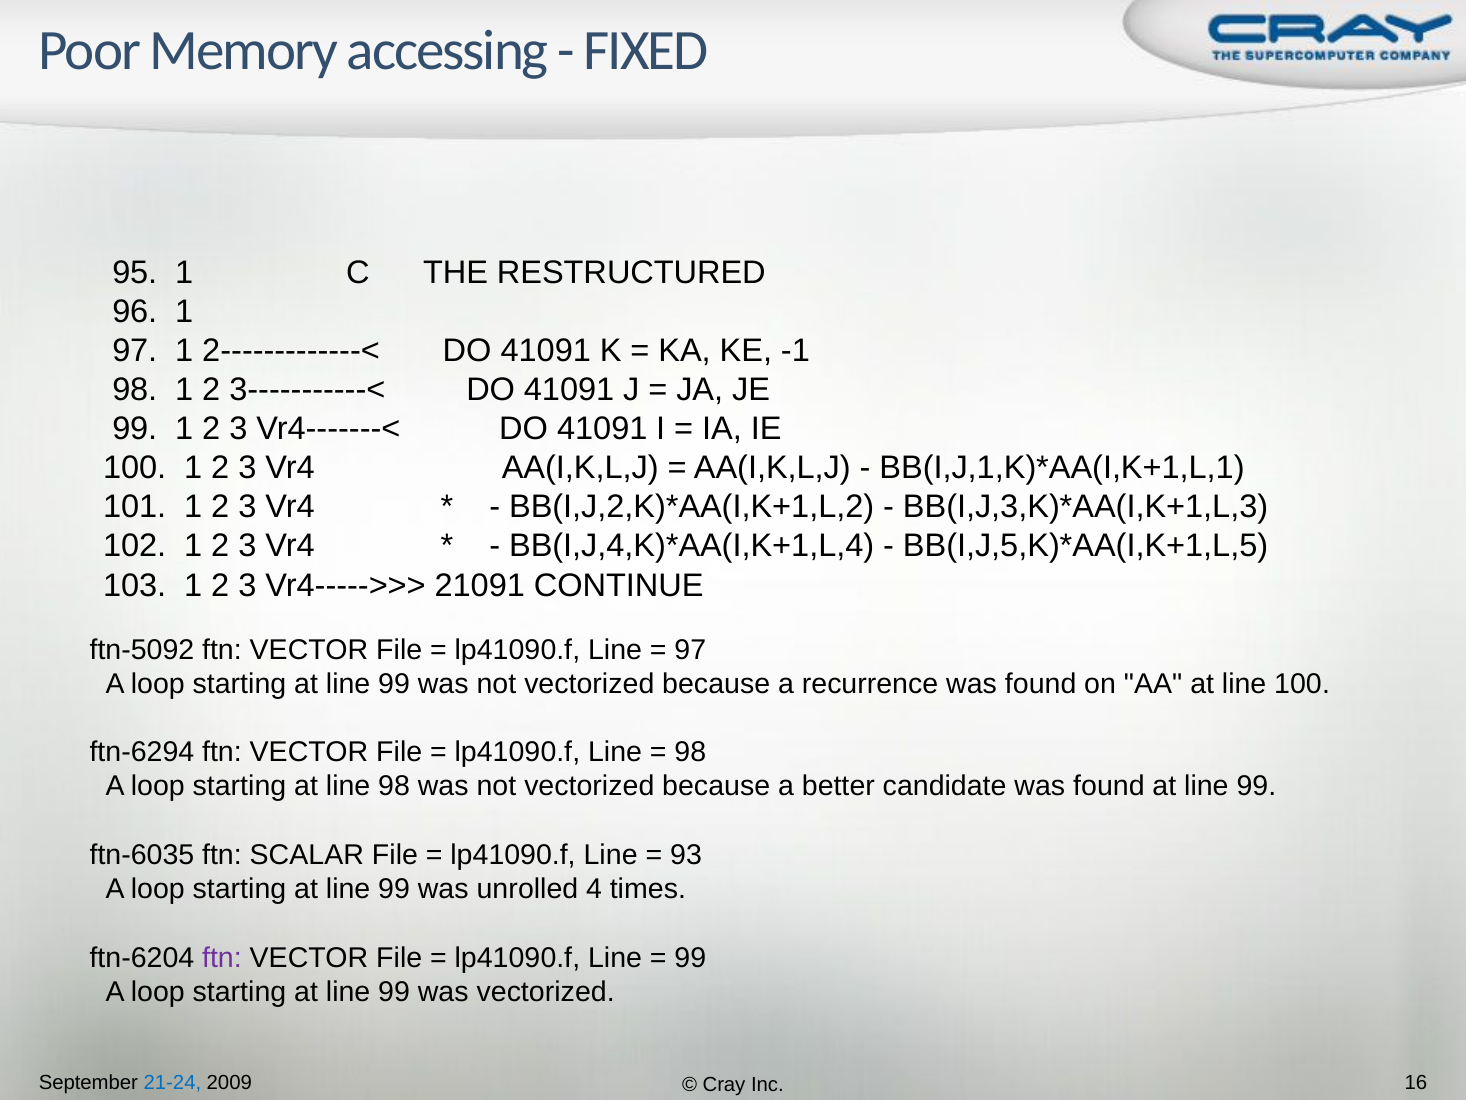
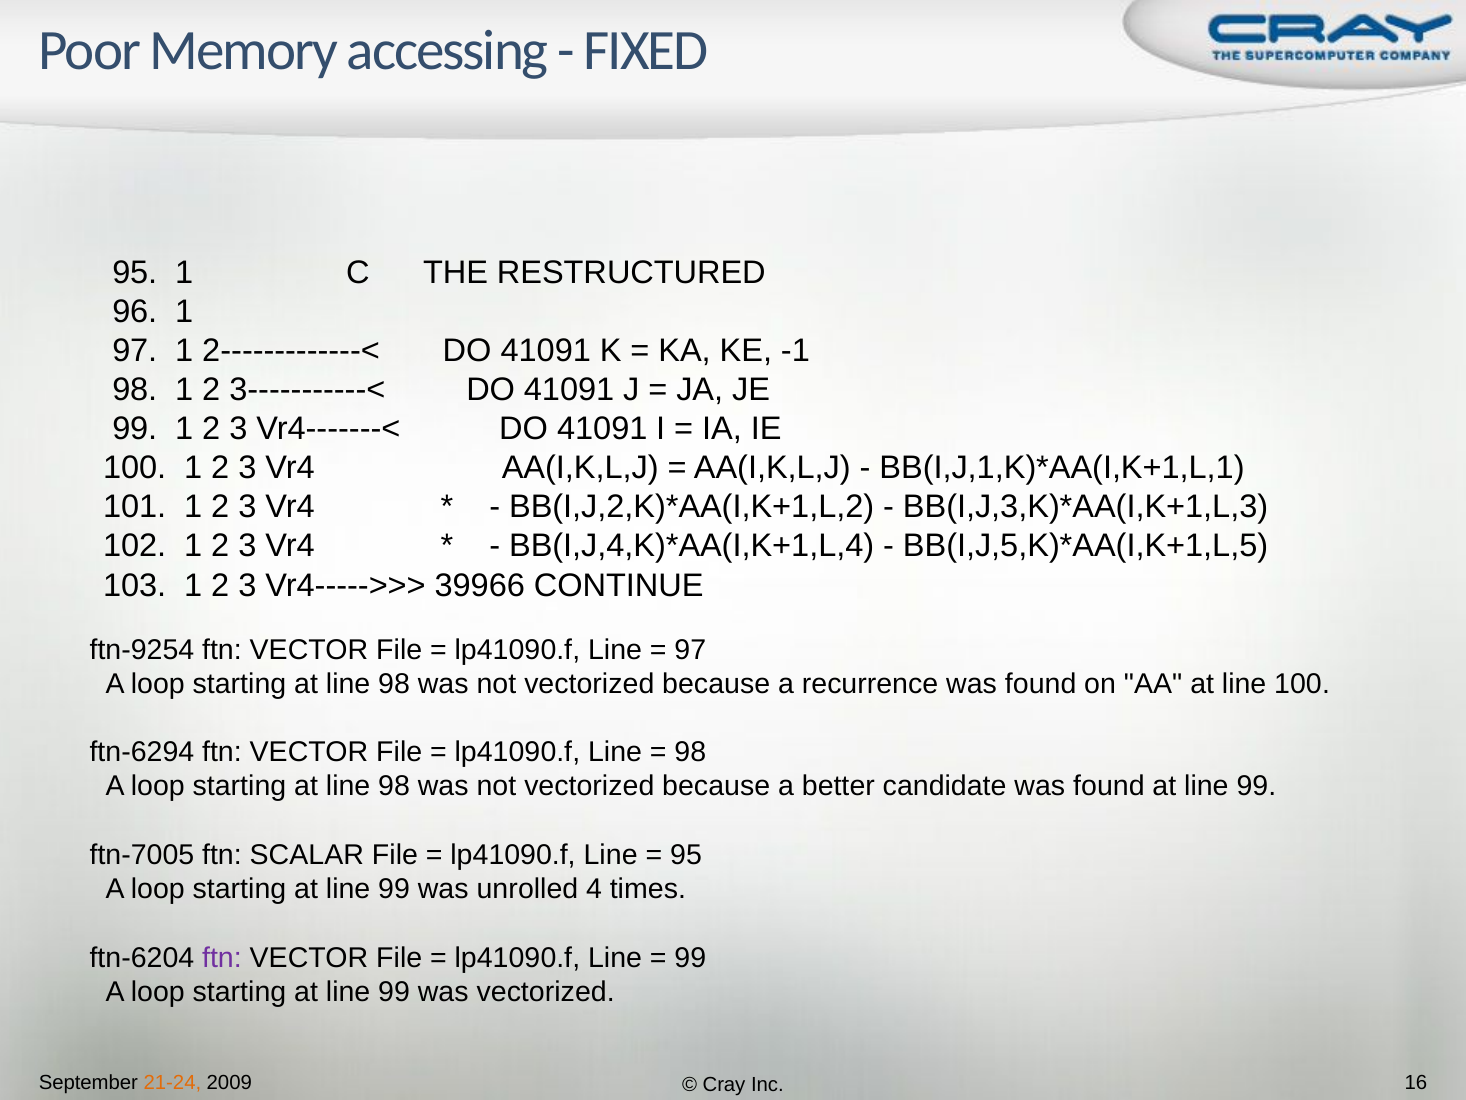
21091: 21091 -> 39966 (480, 585)
ftn-5092: ftn-5092 -> ftn-9254 (142, 649)
99: 99 -> 98 (394, 684)
ftn-6035: ftn-6035 -> ftn-7005 (142, 855)
93: 93 -> 95 (686, 855)
21-24 colour: blue -> orange (172, 1083)
